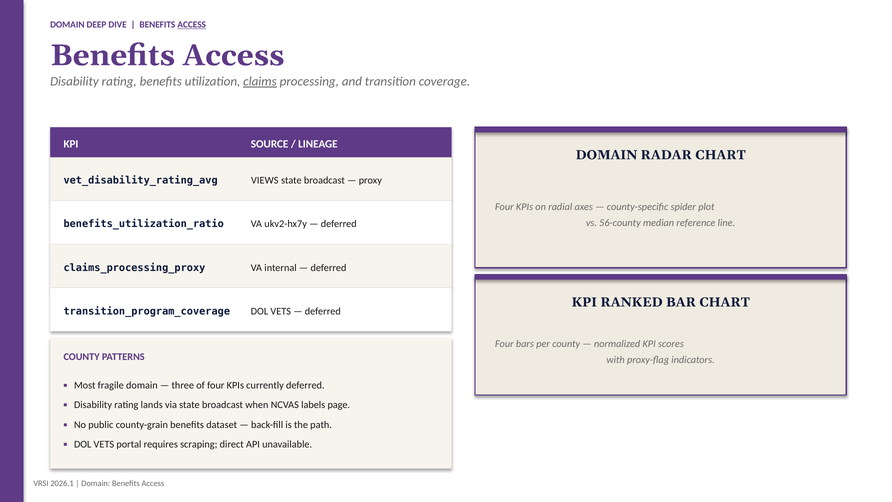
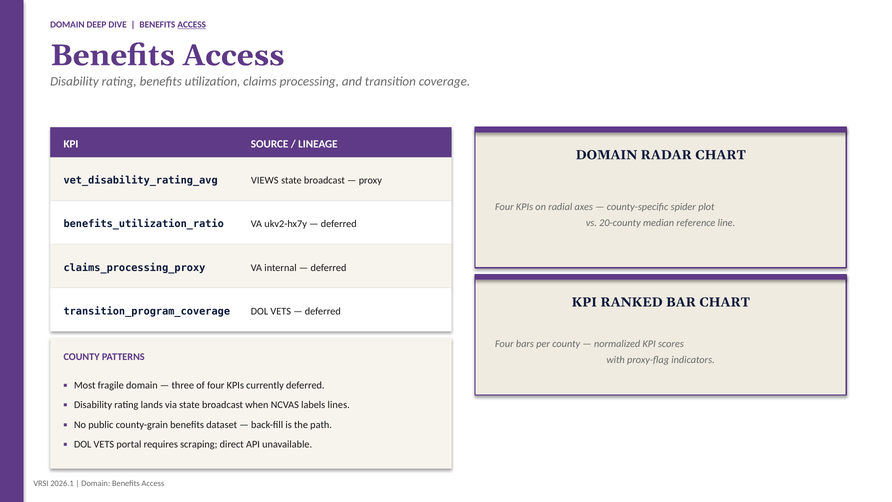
claims underline: present -> none (260, 81)
56-county: 56-county -> 20-county (620, 223)
page: page -> lines (339, 405)
